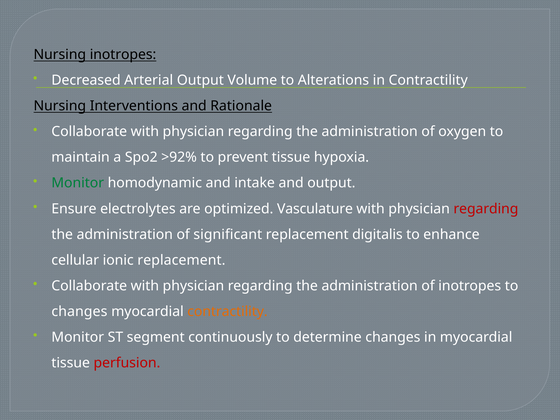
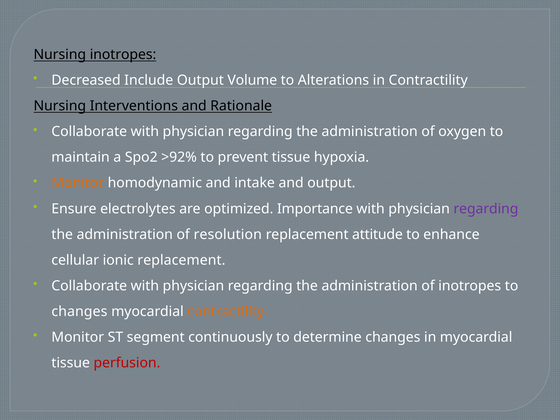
Arterial: Arterial -> Include (149, 80)
Monitor colour: green -> orange (78, 183)
Vasculature: Vasculature -> Importance (315, 209)
regarding colour: red -> purple (486, 209)
significant: significant -> resolution (228, 234)
digitalis: digitalis -> attitude (377, 234)
